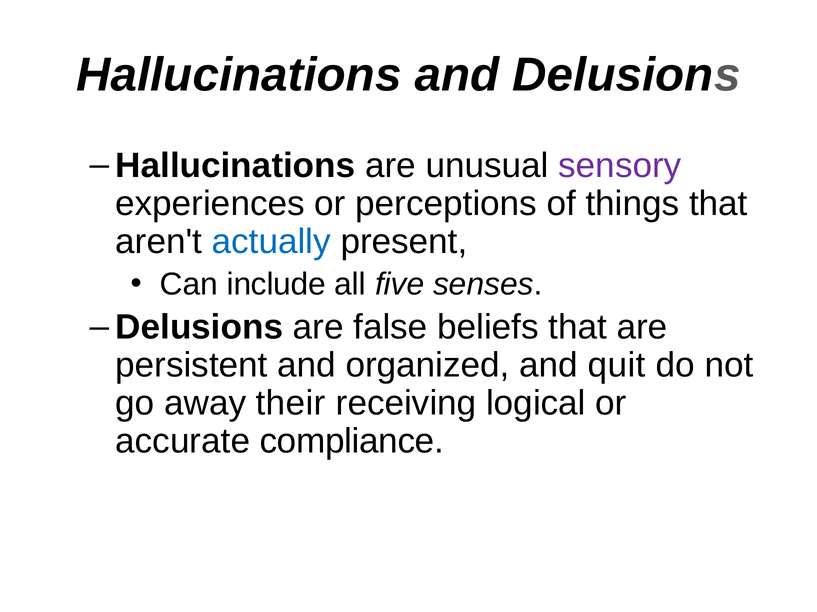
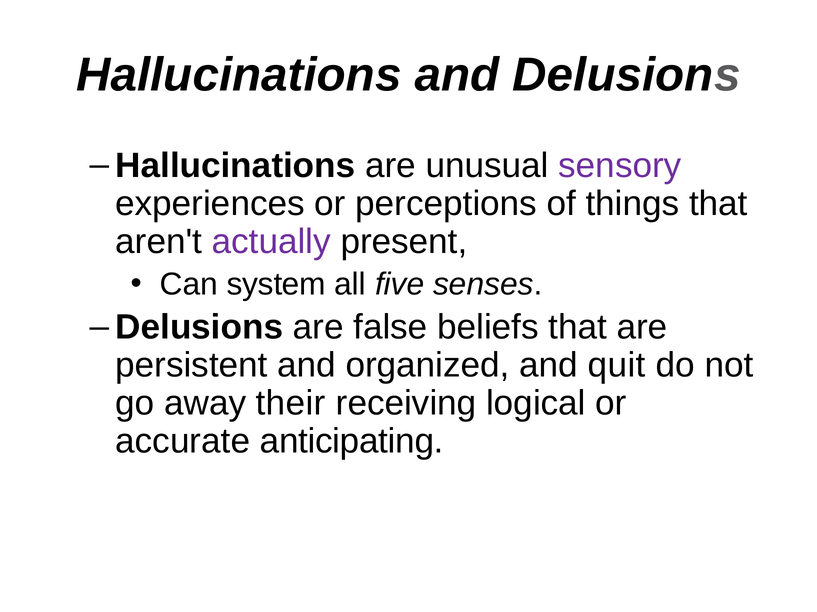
actually colour: blue -> purple (271, 242)
include: include -> system (276, 284)
compliance: compliance -> anticipating (352, 442)
